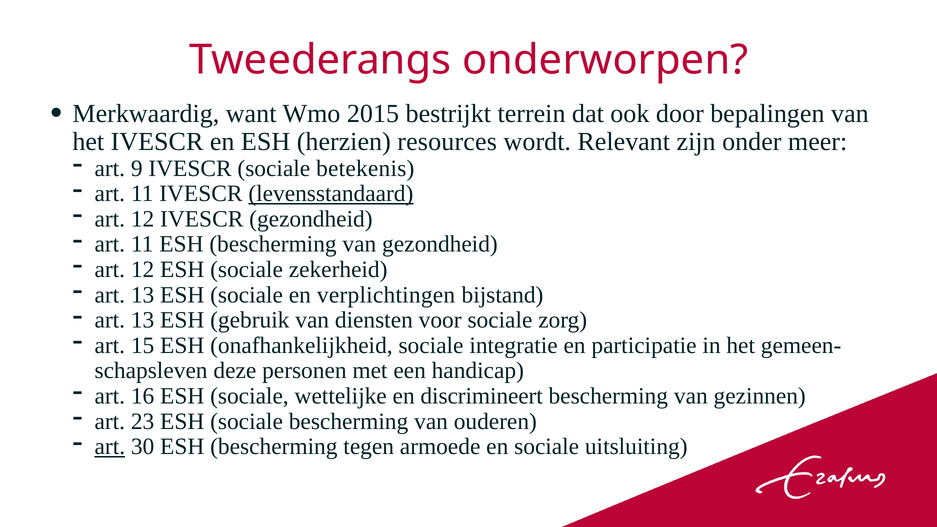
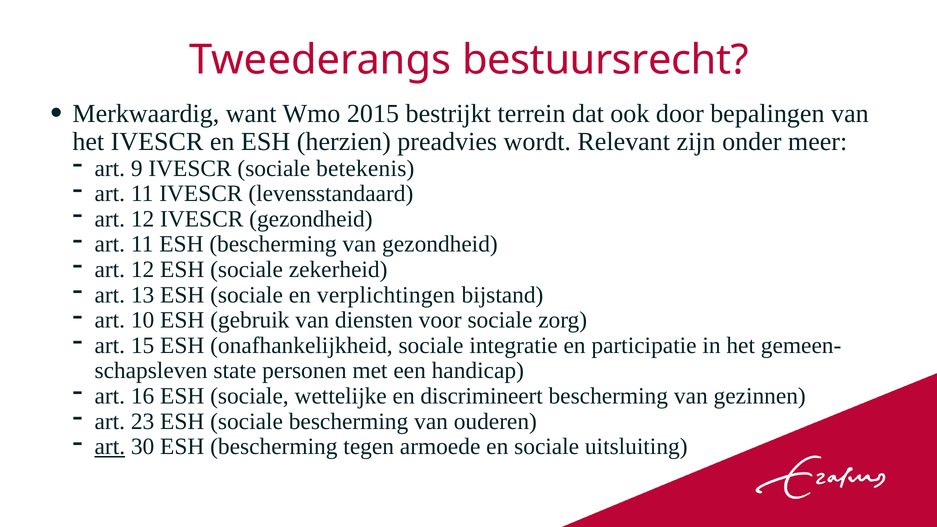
onderworpen: onderworpen -> bestuursrecht (606, 60)
resources: resources -> preadvies (447, 142)
levensstandaard underline: present -> none (331, 194)
13: 13 -> 10 (143, 320)
deze: deze -> state (235, 371)
